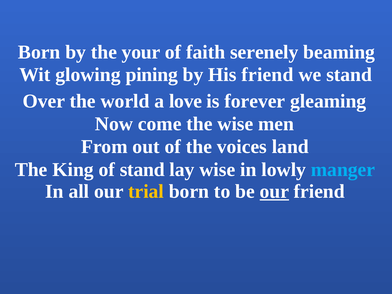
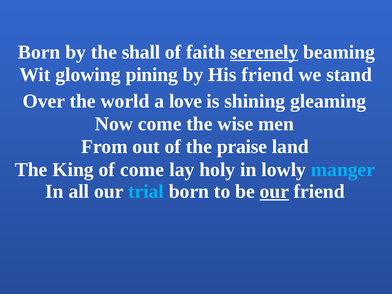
your: your -> shall (141, 52)
serenely underline: none -> present (264, 52)
forever: forever -> shining (255, 101)
voices: voices -> praise (242, 147)
of stand: stand -> come (142, 170)
lay wise: wise -> holy (217, 170)
trial colour: yellow -> light blue (146, 191)
